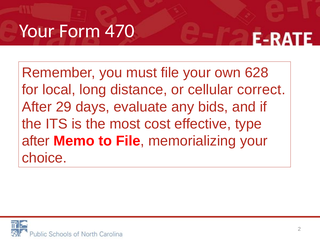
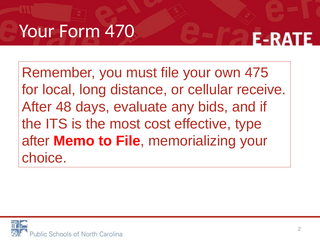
628: 628 -> 475 (257, 73)
correct: correct -> receive (261, 90)
29: 29 -> 48 (64, 107)
